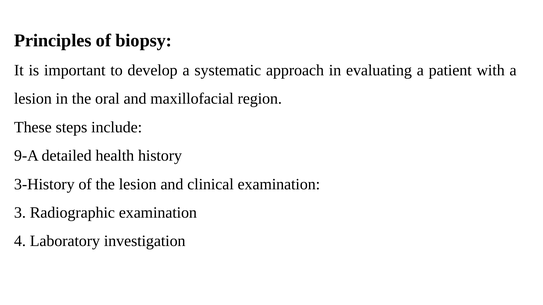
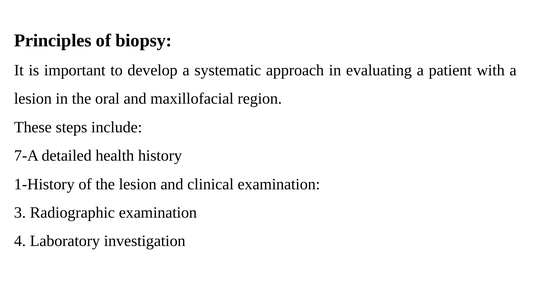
9-A: 9-A -> 7-A (26, 156)
3-History: 3-History -> 1-History (44, 184)
